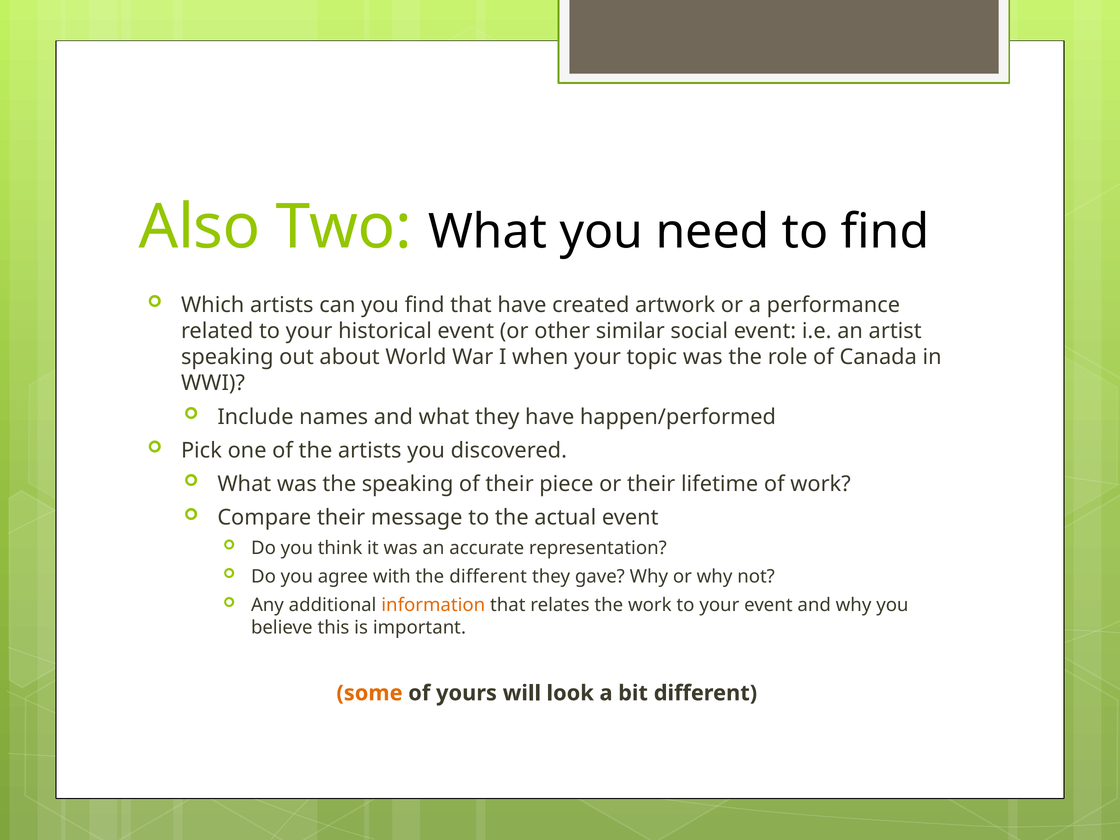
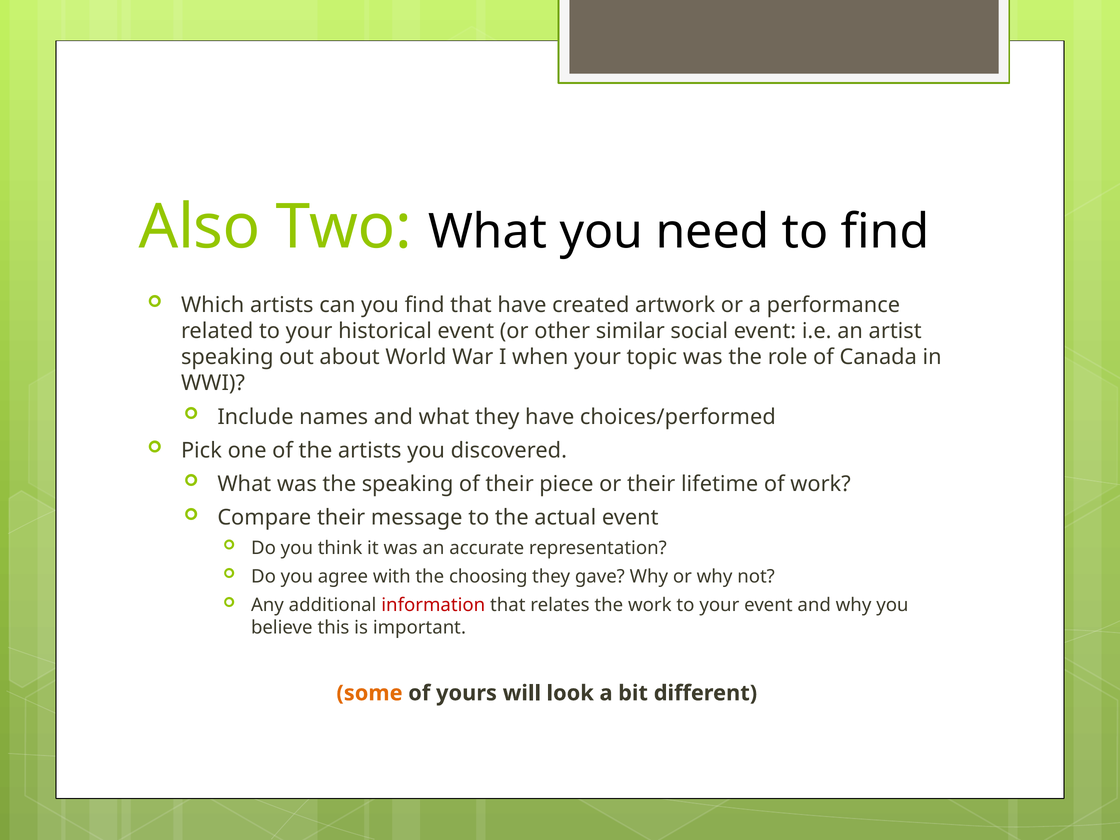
happen/performed: happen/performed -> choices/performed (678, 417)
the different: different -> choosing (488, 577)
information colour: orange -> red (433, 605)
